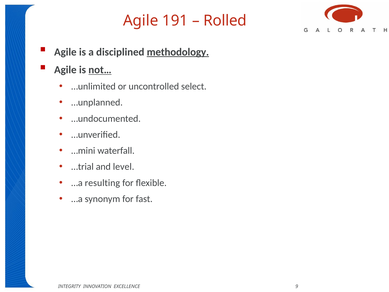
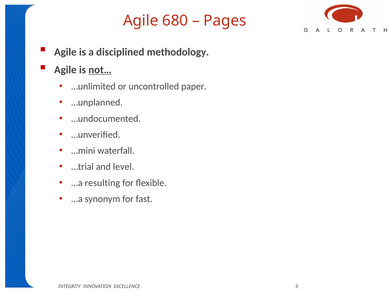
191: 191 -> 680 (175, 20)
Rolled: Rolled -> Pages (225, 20)
methodology underline: present -> none (178, 52)
select: select -> paper (194, 86)
